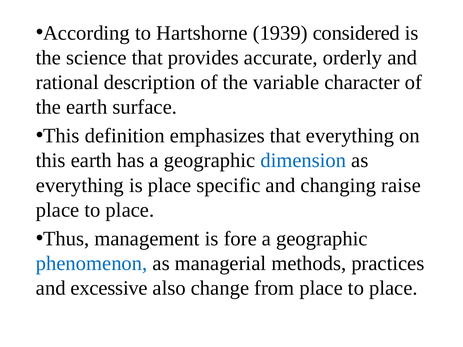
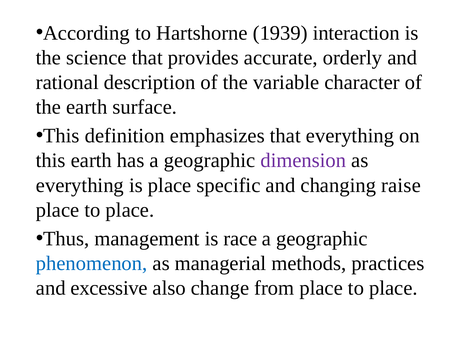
considered: considered -> interaction (356, 33)
dimension colour: blue -> purple (303, 161)
fore: fore -> race (240, 239)
